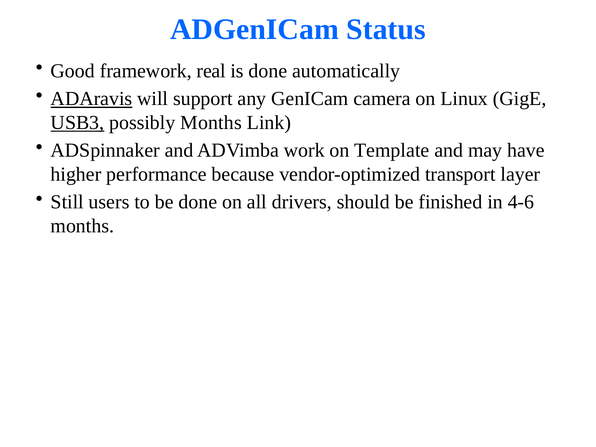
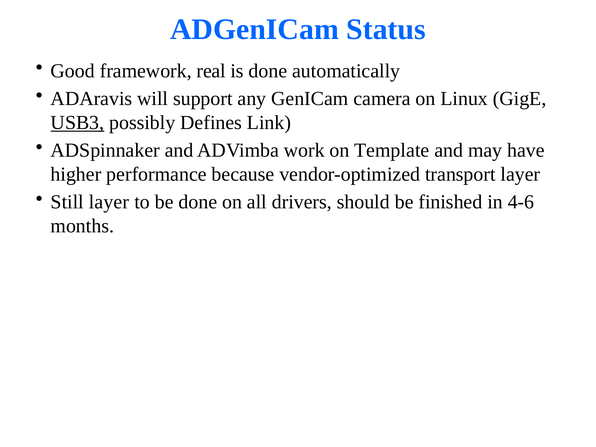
ADAravis underline: present -> none (91, 99)
possibly Months: Months -> Defines (211, 123)
Still users: users -> layer (109, 202)
